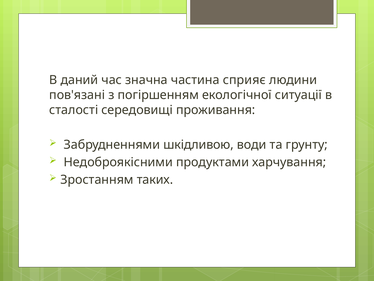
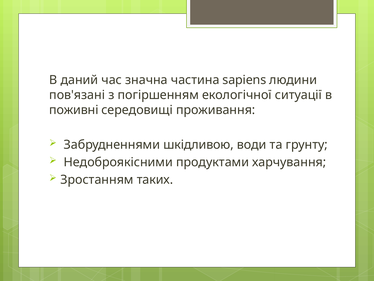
сприяє: сприяє -> sapiens (244, 80)
сталості: сталості -> поживні (74, 110)
